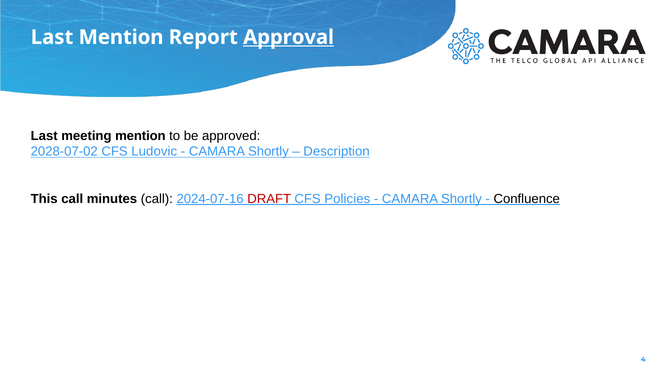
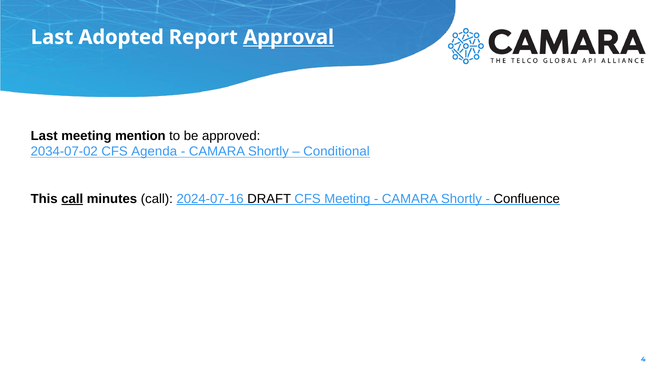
Last Mention: Mention -> Adopted (121, 37)
2028-07-02: 2028-07-02 -> 2034-07-02 (64, 152)
Ludovic: Ludovic -> Agenda (154, 152)
Description: Description -> Conditional (337, 152)
call underline: none -> present (72, 199)
DRAFT colour: red -> black (269, 199)
CFS Policies: Policies -> Meeting (347, 199)
